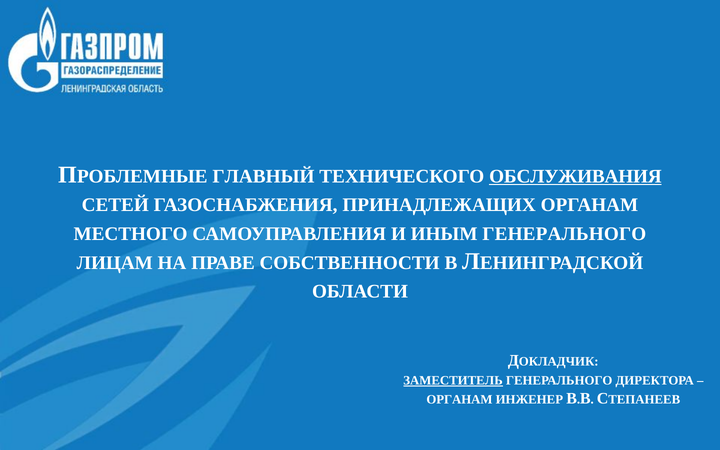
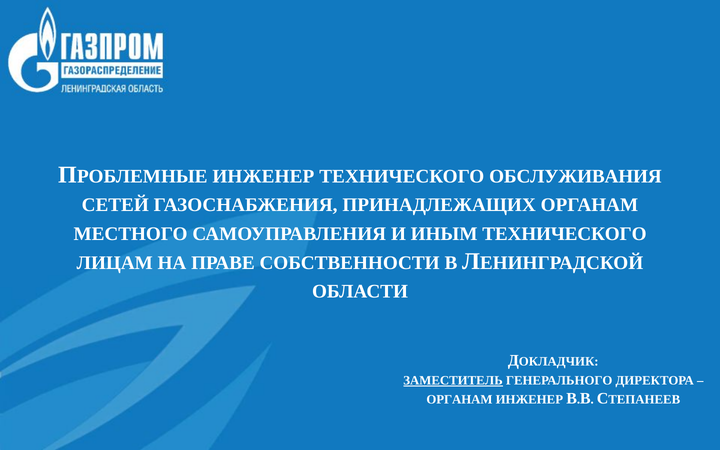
ГЛАВНЫЙ: ГЛАВНЫЙ -> ИНЖЕНЕР (263, 176)
ОБСЛУЖИВАНИЯ underline: present -> none (575, 176)
ИНЫМ ГЕНЕРАЛЬНОГО: ГЕНЕРАЛЬНОГО -> ТЕХНИЧЕСКОГО (564, 234)
